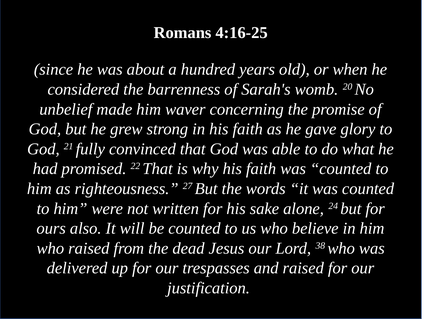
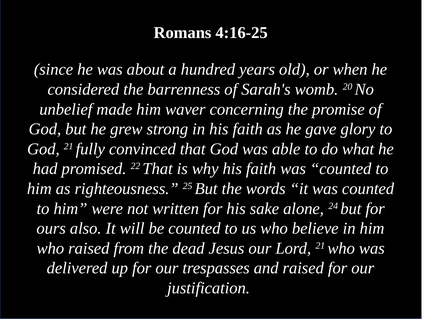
27: 27 -> 25 (188, 186)
Lord 38: 38 -> 21 (320, 245)
